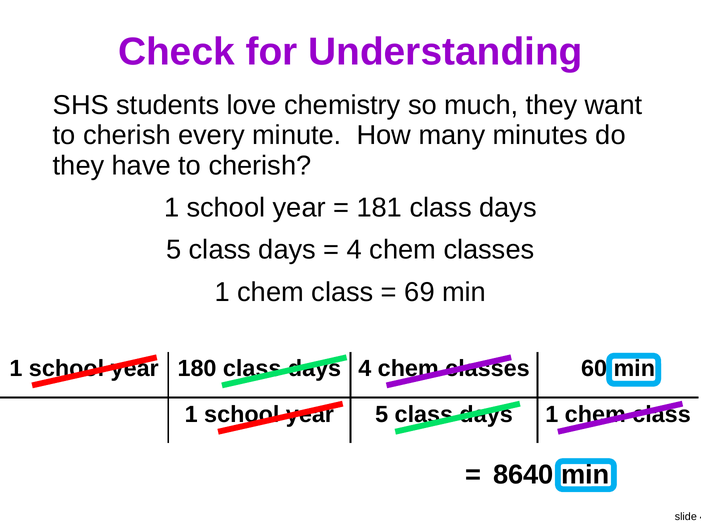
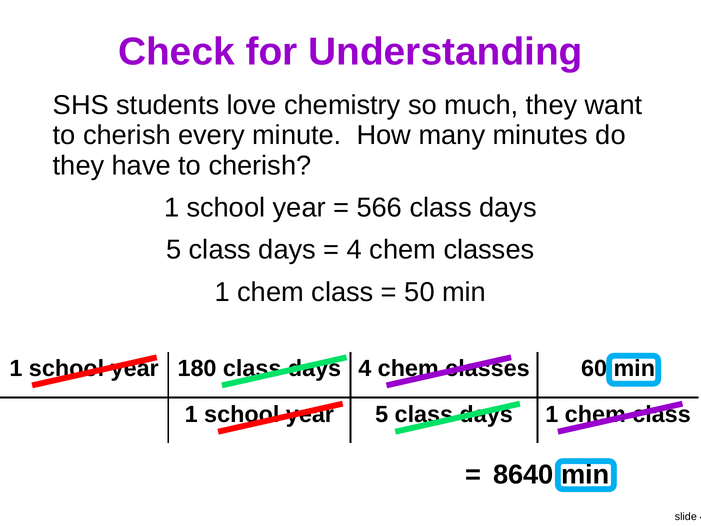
181: 181 -> 566 (379, 208)
69: 69 -> 50 (420, 292)
